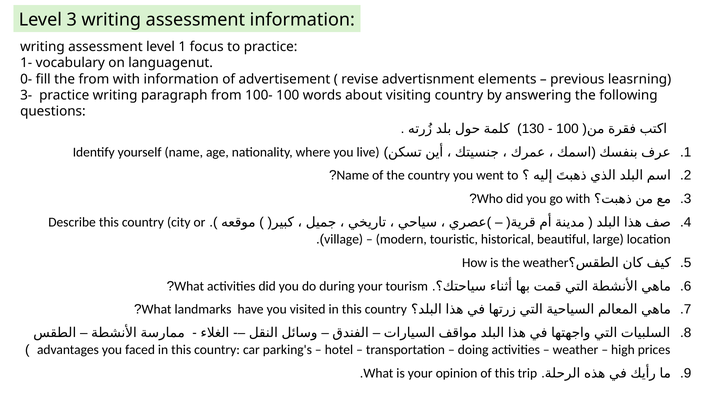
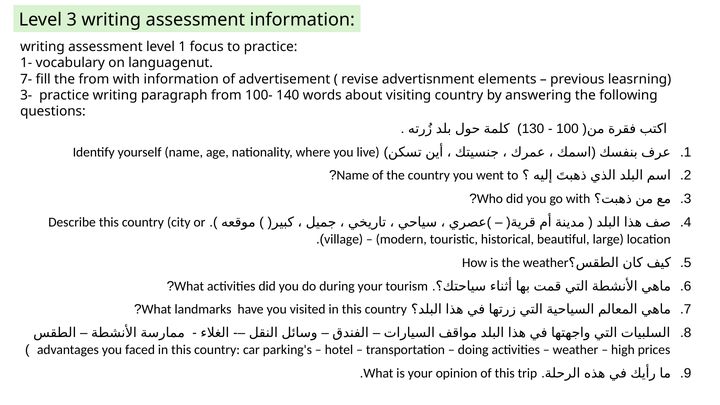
0-: 0- -> 7- (26, 79)
100- 100: 100 -> 140 (288, 95)
